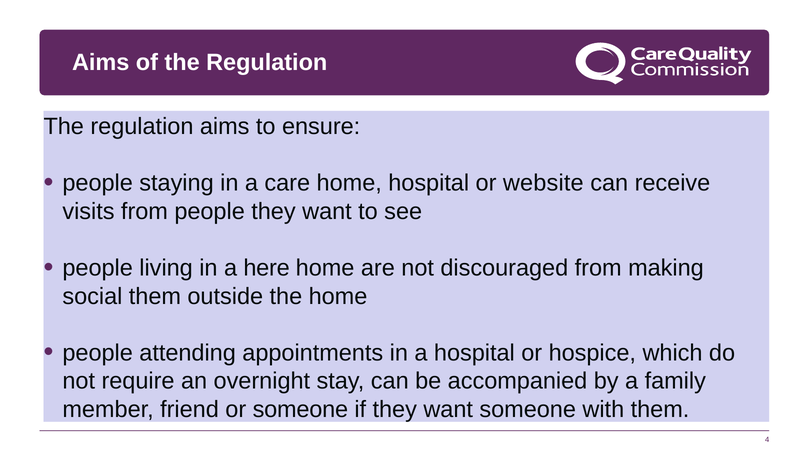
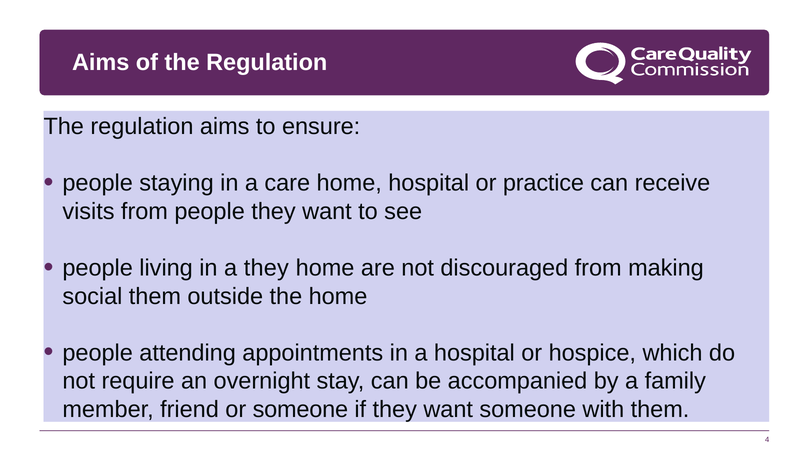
website: website -> practice (543, 183)
a here: here -> they (266, 268)
